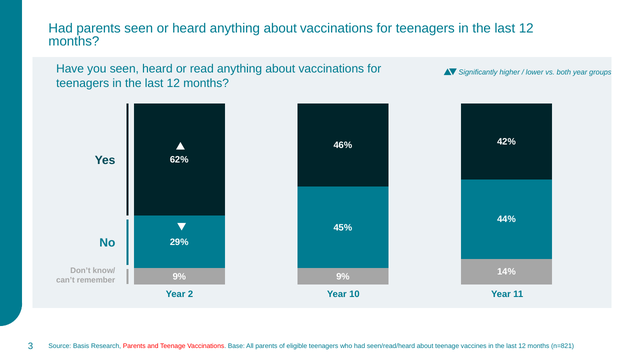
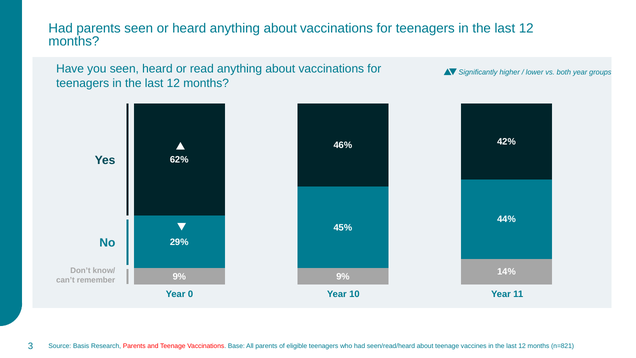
2: 2 -> 0 (191, 294)
